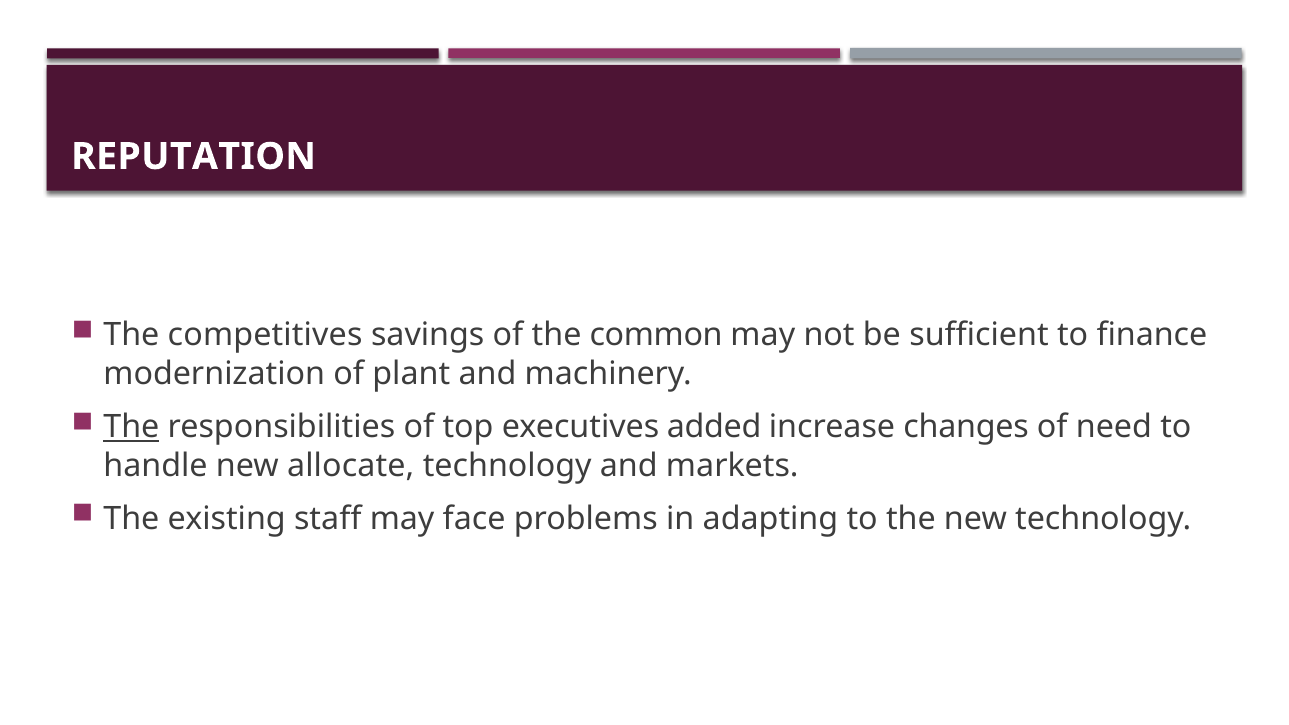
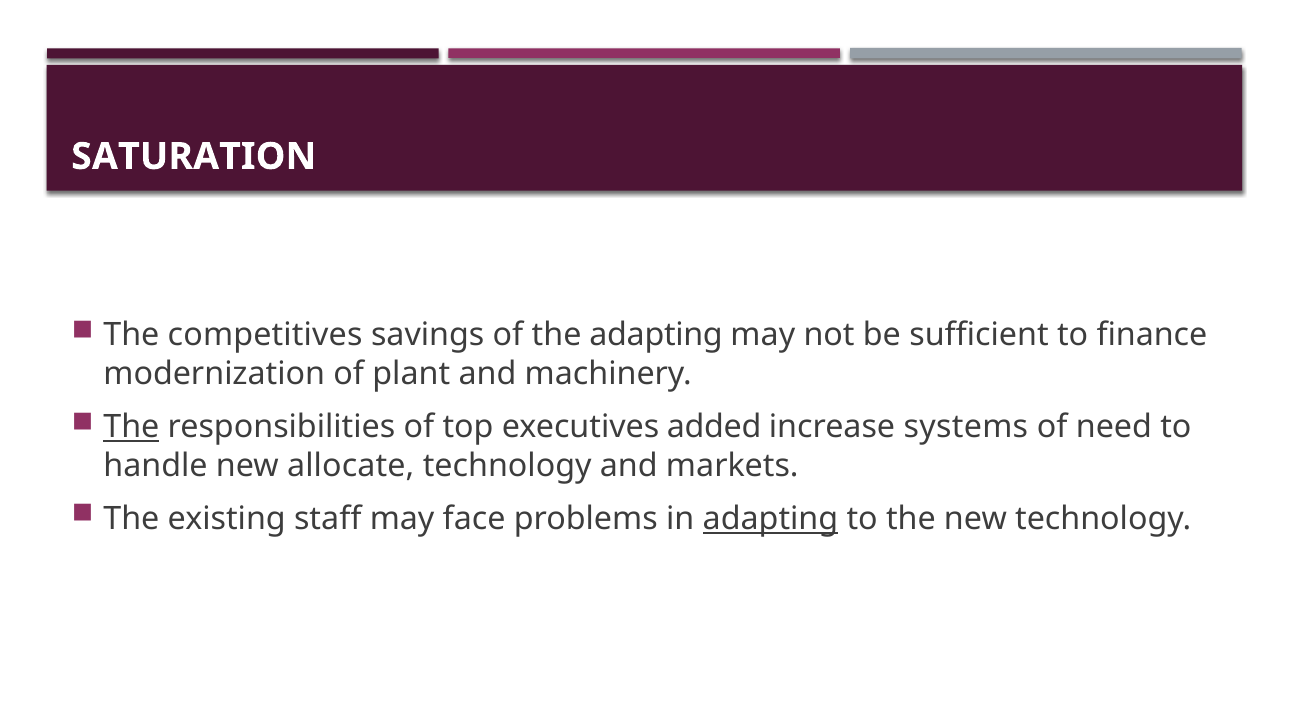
REPUTATION: REPUTATION -> SATURATION (194, 157)
the common: common -> adapting (656, 335)
changes: changes -> systems (966, 427)
adapting underline: none -> present (770, 519)
